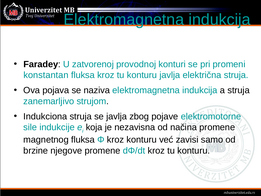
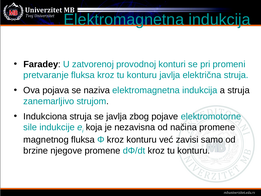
konstantan: konstantan -> pretvaranje (46, 75)
